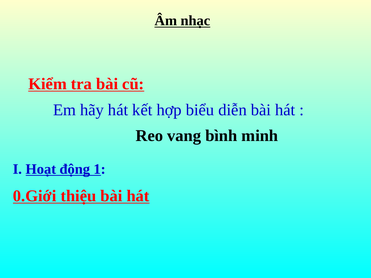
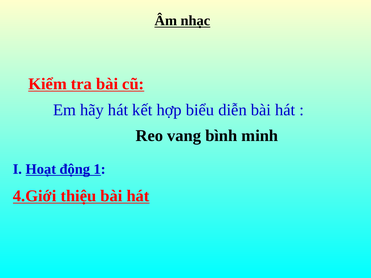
0.Giới: 0.Giới -> 4.Giới (35, 196)
